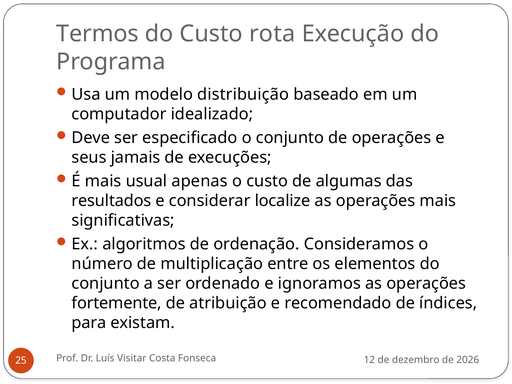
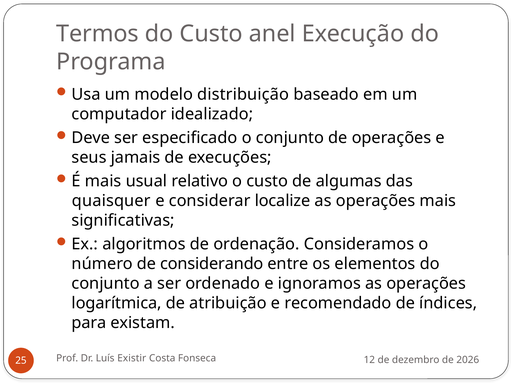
rota: rota -> anel (272, 34)
apenas: apenas -> relativo (200, 181)
resultados: resultados -> quaisquer (111, 201)
multiplicação: multiplicação -> considerando (212, 264)
fortemente: fortemente -> logarítmica (117, 303)
Visitar: Visitar -> Existir (132, 358)
